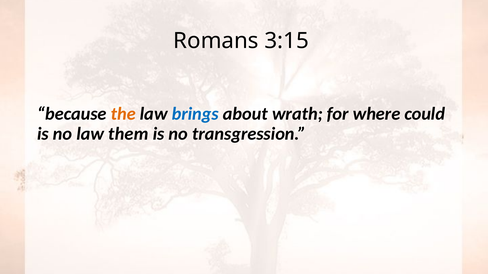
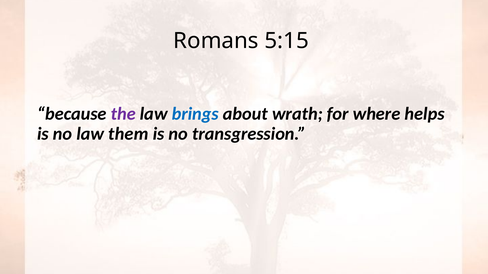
3:15: 3:15 -> 5:15 (287, 41)
the colour: orange -> purple (123, 114)
could: could -> helps (425, 114)
